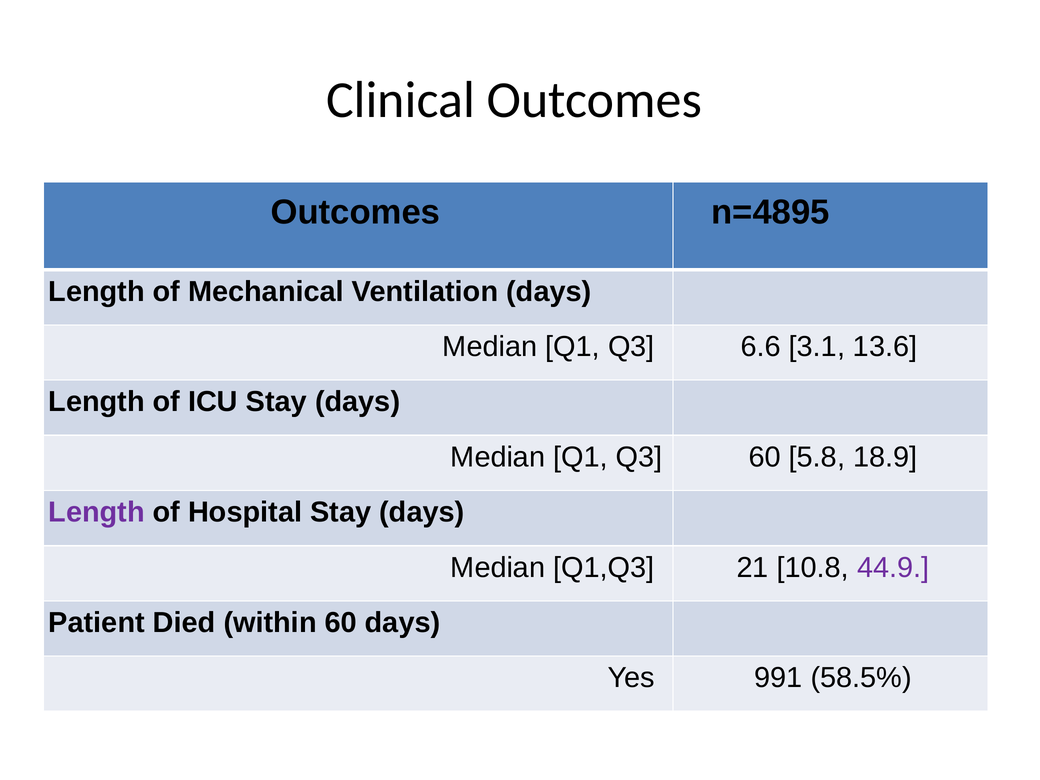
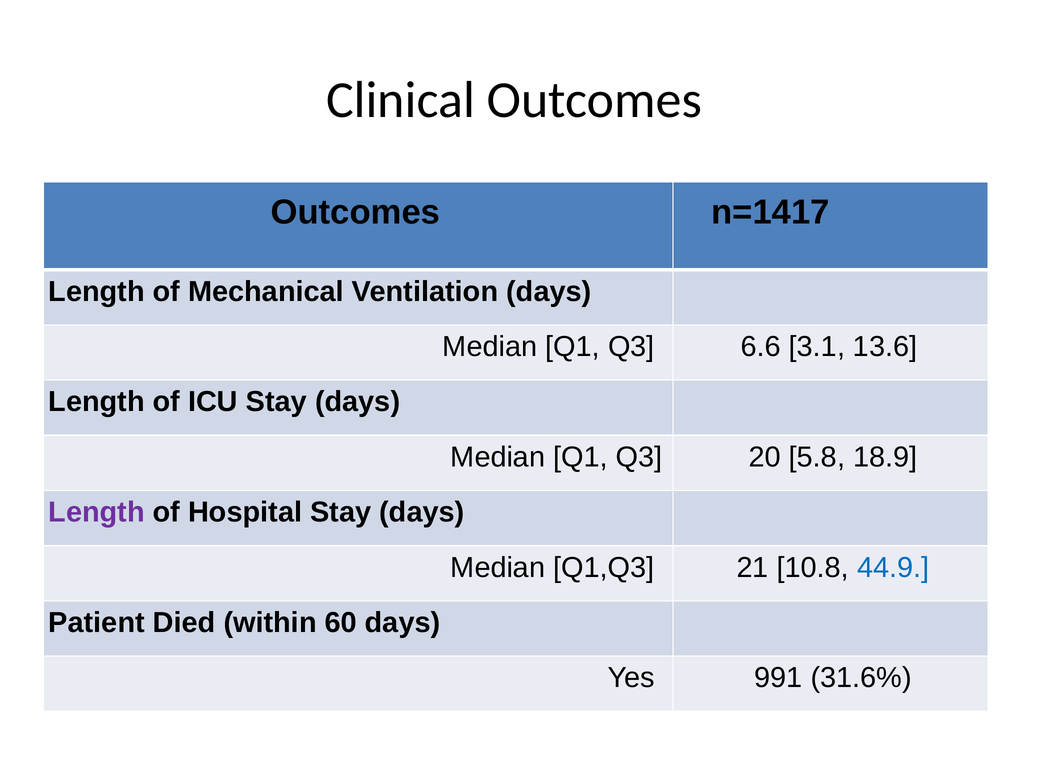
n=4895: n=4895 -> n=1417 (770, 212)
Q3 60: 60 -> 20 (765, 457)
44.9 colour: purple -> blue (893, 568)
58.5%: 58.5% -> 31.6% (861, 678)
